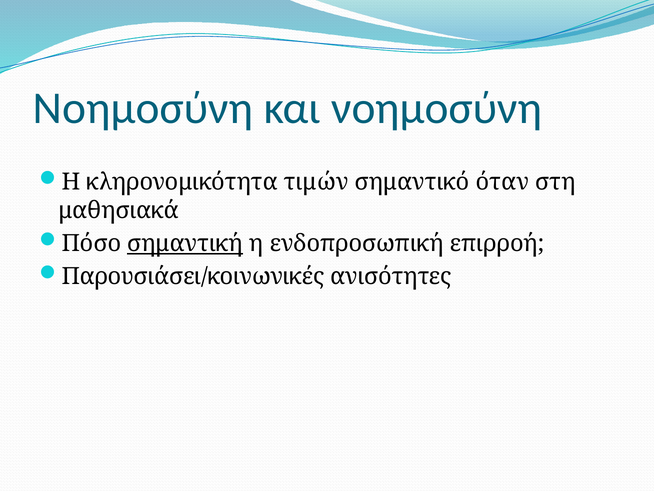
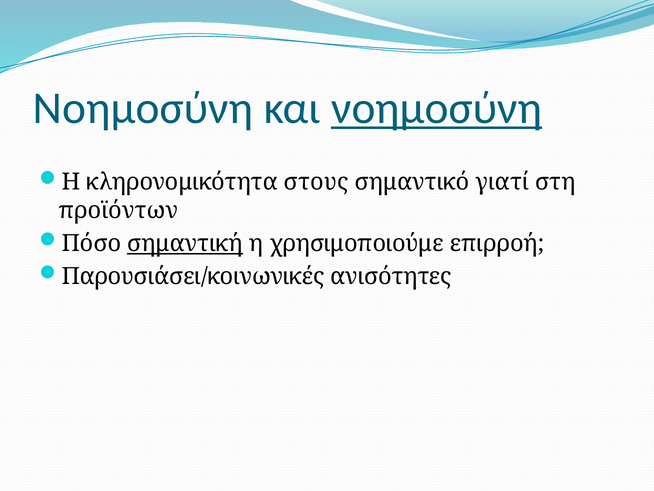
νοημοσύνη underline: none -> present (437, 108)
τιμών: τιμών -> στους (316, 182)
όταν: όταν -> γιατί (502, 182)
μαθησιακά: μαθησιακά -> προϊόντων (119, 210)
ενδοπροσωπική: ενδοπροσωπική -> χρησιμοποιούμε (357, 243)
